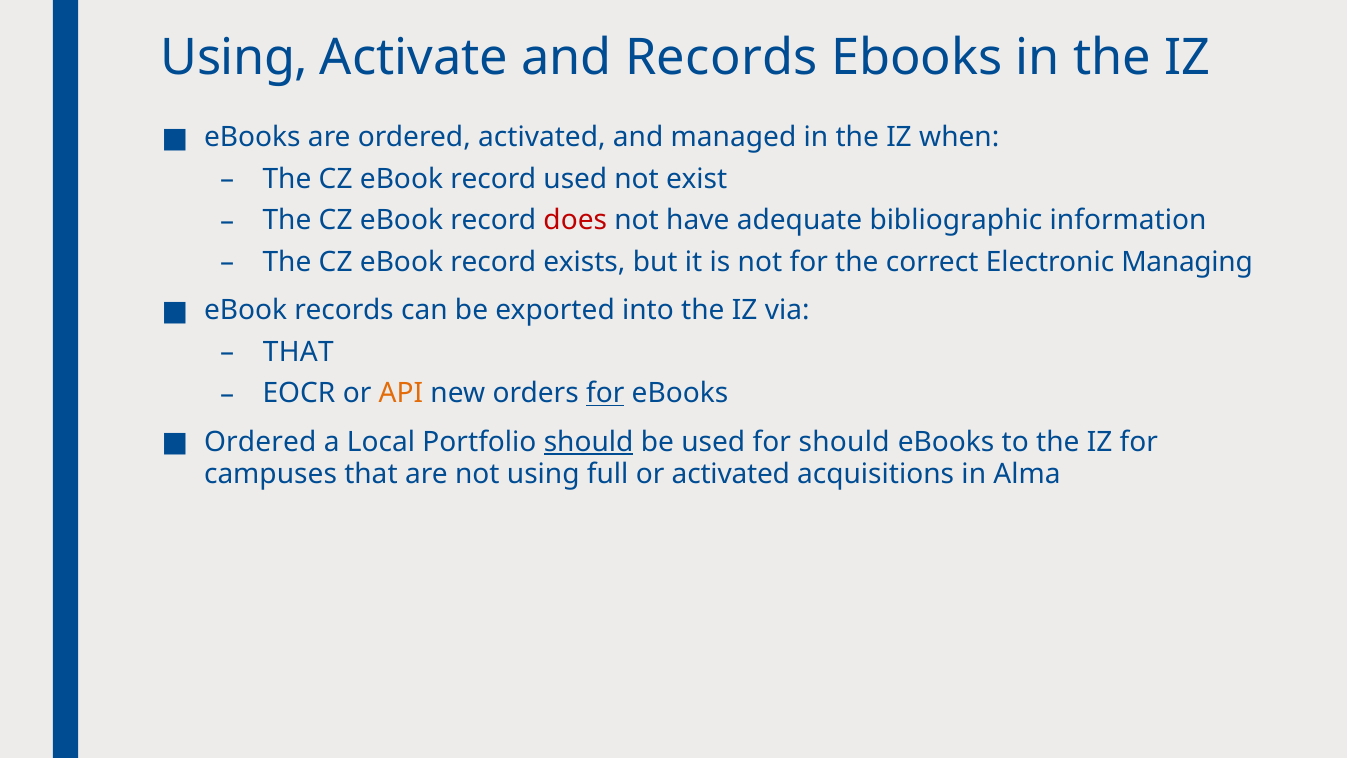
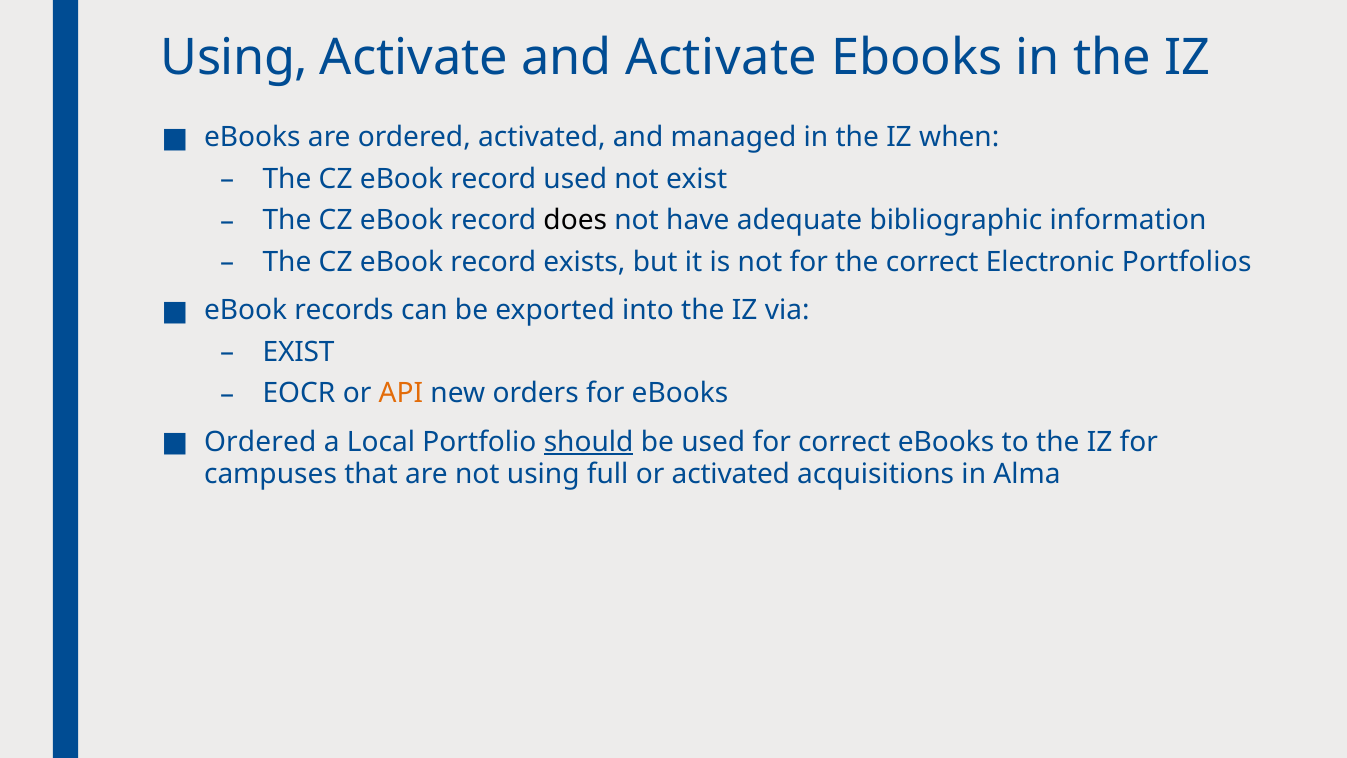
and Records: Records -> Activate (721, 57)
does colour: red -> black (575, 220)
Managing: Managing -> Portfolios (1187, 262)
THAT: THAT -> EXIST (299, 352)
for underline: present -> none (605, 393)
for should: should -> correct (844, 442)
